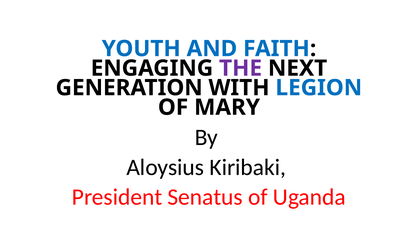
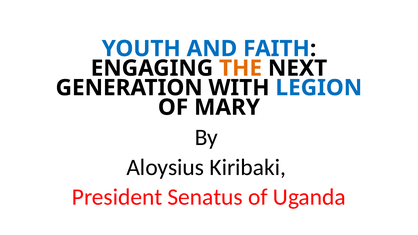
THE colour: purple -> orange (241, 68)
